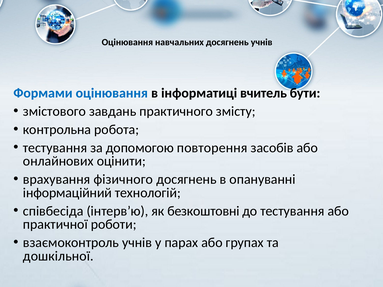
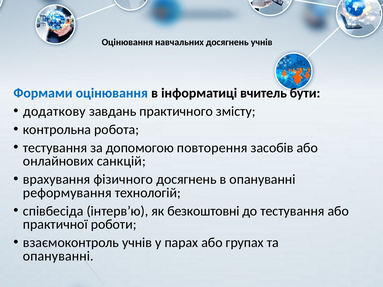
змістового: змістового -> додаткову (54, 111)
оцінити: оцінити -> санкцій (121, 161)
інформаційний: інформаційний -> реформування (67, 193)
дошкільної: дошкільної -> опануванні (58, 256)
